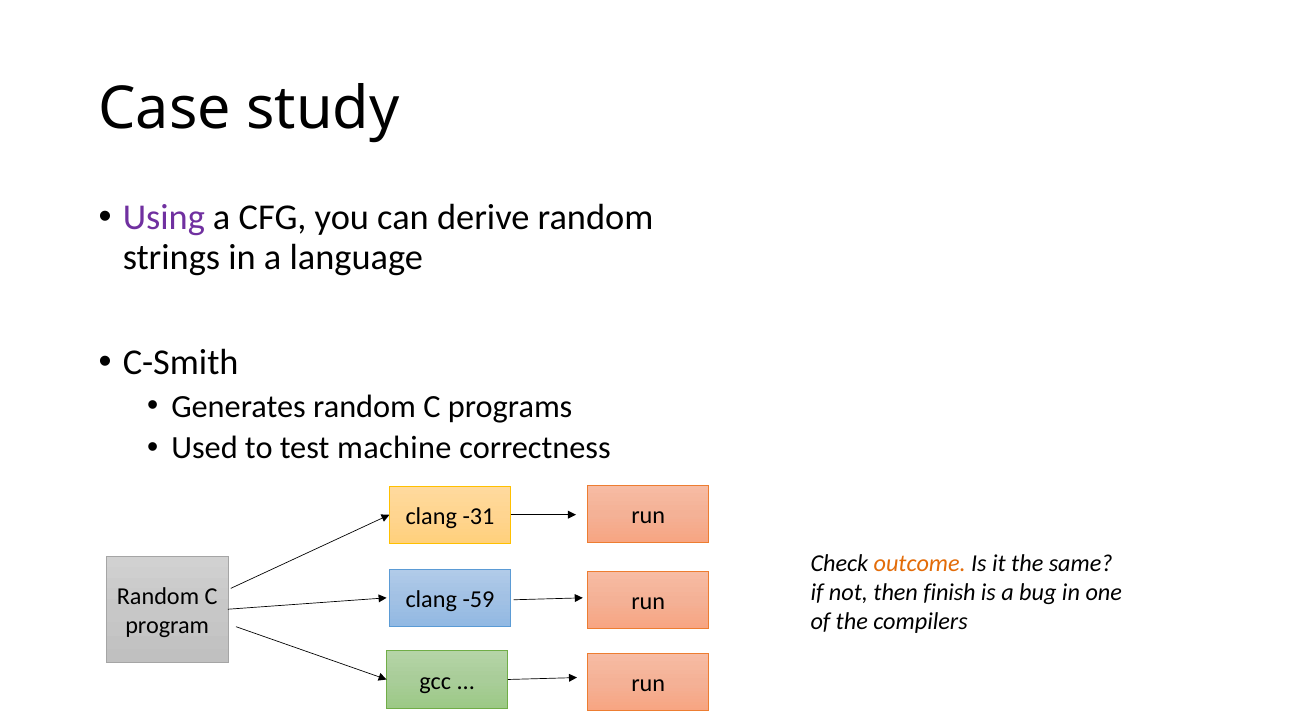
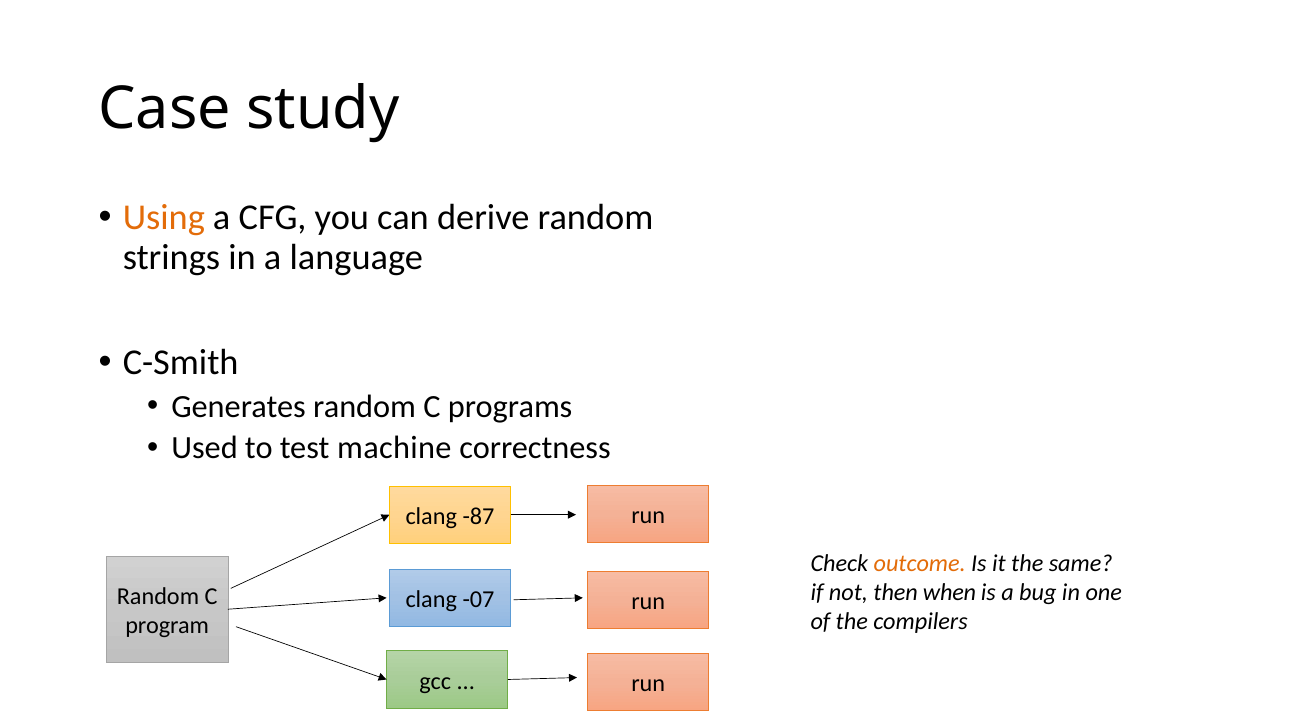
Using colour: purple -> orange (164, 218)
-31: -31 -> -87 (478, 517)
finish: finish -> when (949, 593)
-59: -59 -> -07 (478, 600)
